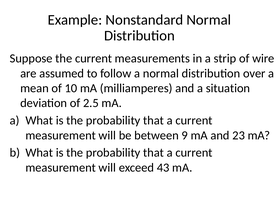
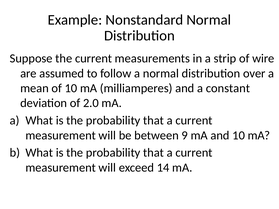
situation: situation -> constant (228, 88)
2.5: 2.5 -> 2.0 (91, 103)
and 23: 23 -> 10 (239, 135)
43: 43 -> 14 (163, 168)
